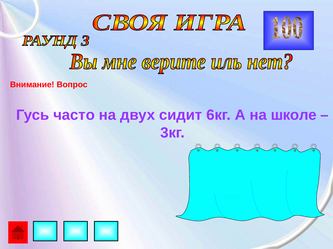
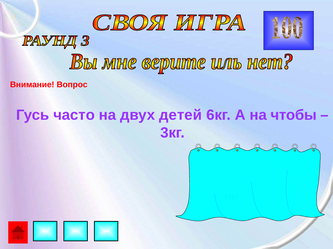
сидит: сидит -> детей (181, 115)
школе: школе -> чтобы (294, 115)
